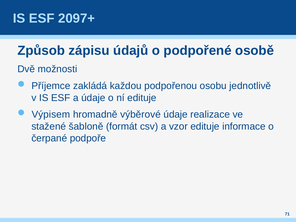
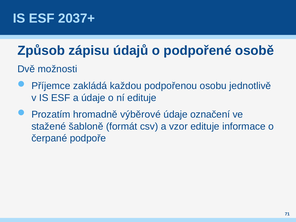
2097+: 2097+ -> 2037+ (77, 18)
Výpisem: Výpisem -> Prozatím (51, 115)
realizace: realizace -> označení (210, 115)
